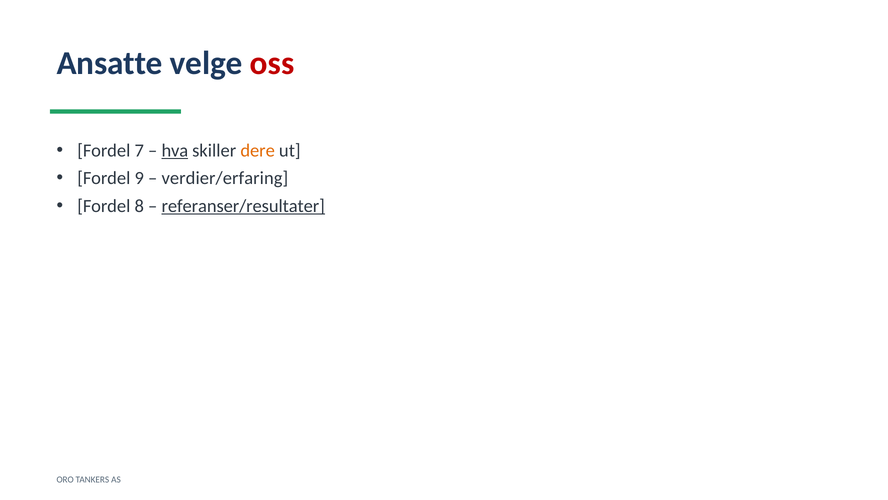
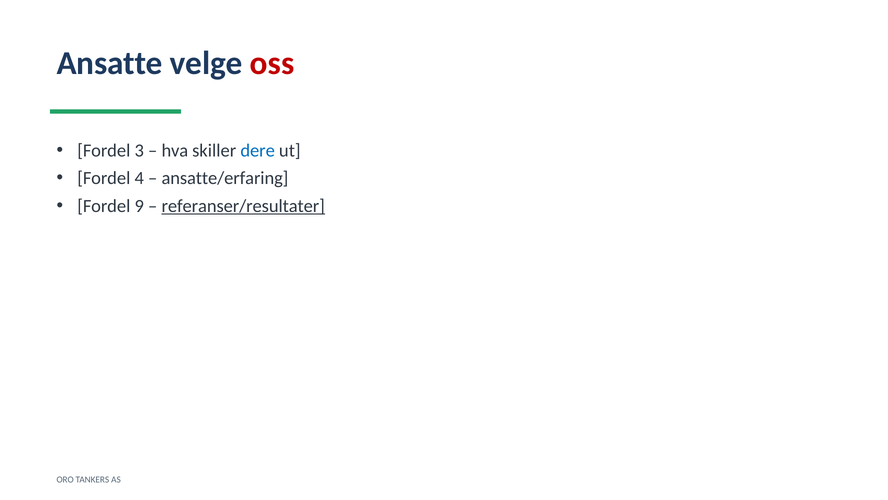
7: 7 -> 3 (139, 150)
hva underline: present -> none (175, 150)
dere colour: orange -> blue (258, 150)
9: 9 -> 4 (139, 178)
verdier/erfaring: verdier/erfaring -> ansatte/erfaring (225, 178)
8: 8 -> 9 (139, 206)
